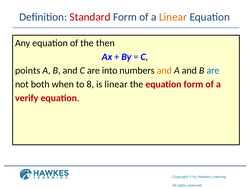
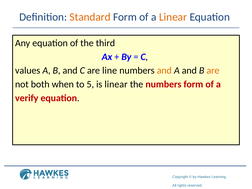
Standard colour: red -> orange (90, 17)
then: then -> third (105, 43)
points: points -> values (28, 71)
into: into -> line (110, 71)
are colour: blue -> orange (213, 71)
8: 8 -> 5 (90, 84)
the equation: equation -> numbers (163, 84)
